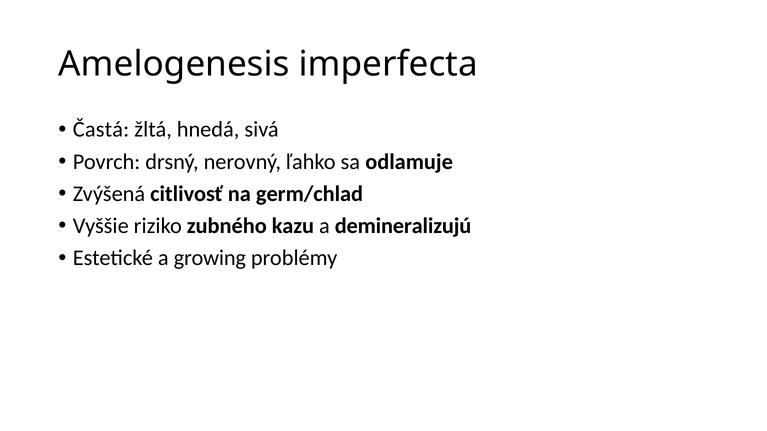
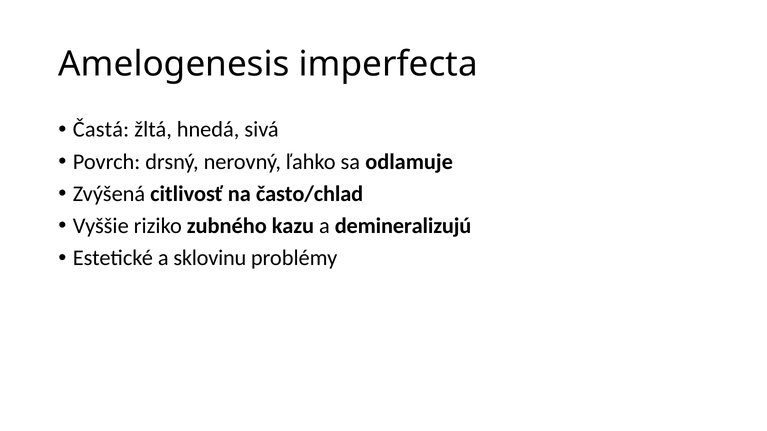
germ/chlad: germ/chlad -> často/chlad (310, 194)
growing: growing -> sklovinu (210, 258)
